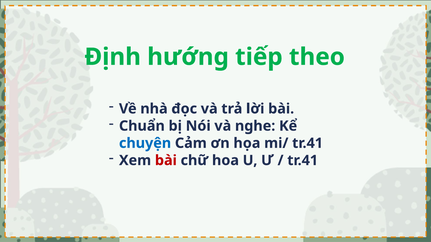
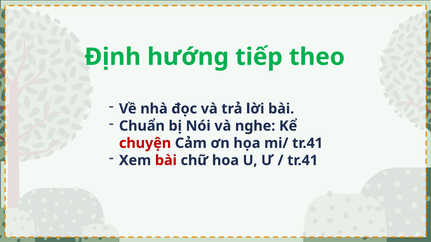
chuyện colour: blue -> red (145, 143)
